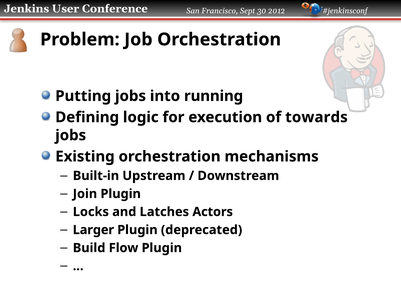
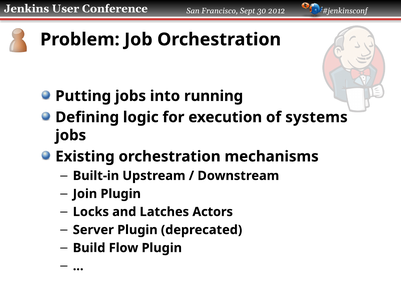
towards: towards -> systems (316, 117)
Larger: Larger -> Server (93, 230)
